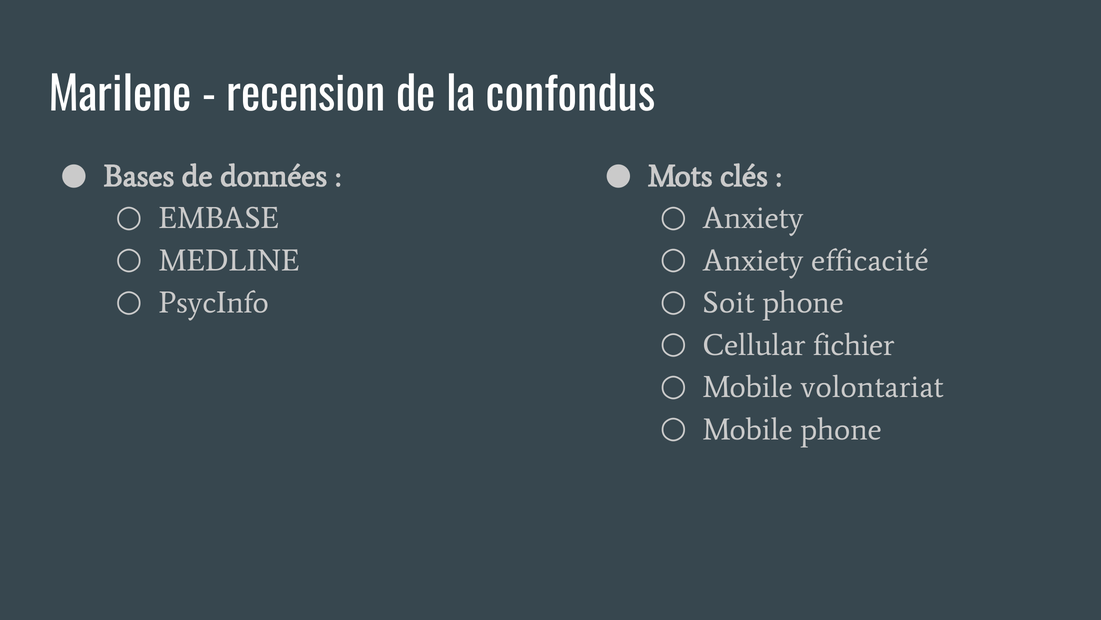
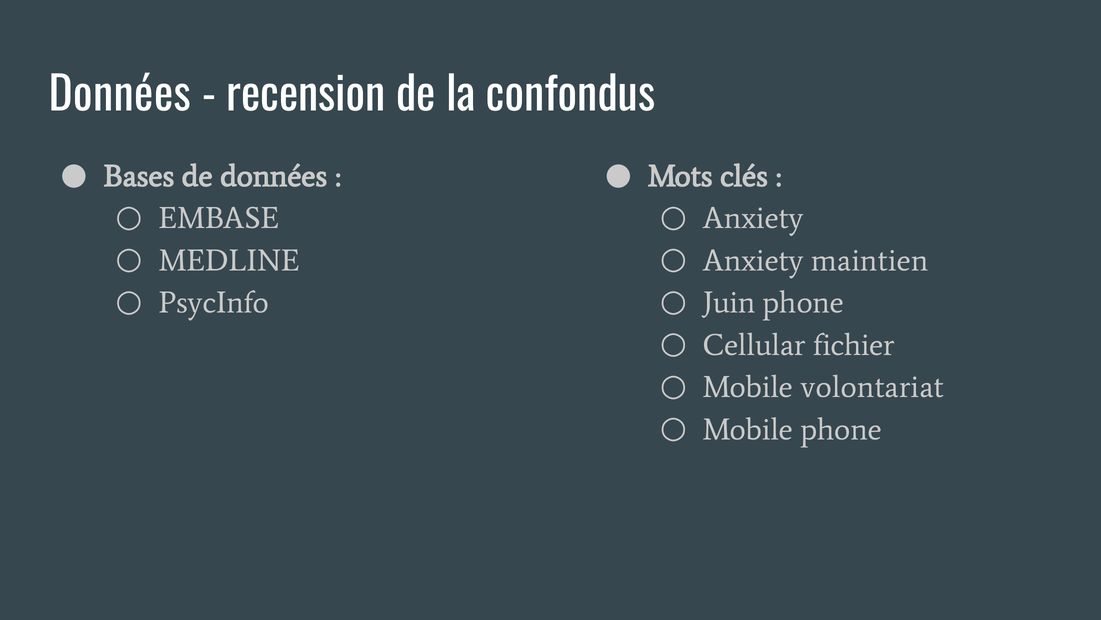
Marilene: Marilene -> Données (120, 95)
efficacité: efficacité -> maintien (870, 260)
Soit: Soit -> Juin (729, 302)
